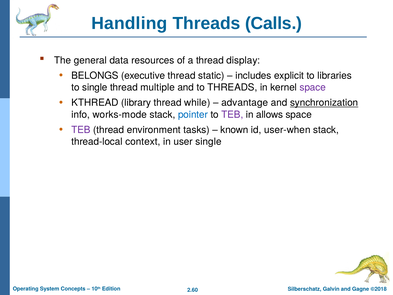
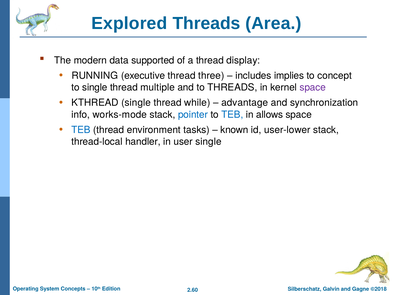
Handling: Handling -> Explored (129, 23)
Calls: Calls -> Area (273, 23)
general: general -> modern (90, 60)
resources: resources -> supported (153, 60)
BELONGS: BELONGS -> RUNNING (95, 76)
static: static -> three (211, 76)
explicit: explicit -> implies (289, 76)
libraries: libraries -> concept (335, 76)
KTHREAD library: library -> single (136, 103)
synchronization underline: present -> none (324, 103)
TEB colour: purple -> blue (232, 114)
TEB colour: purple -> blue (81, 130)
user-when: user-when -> user-lower (287, 130)
context: context -> handler (143, 141)
